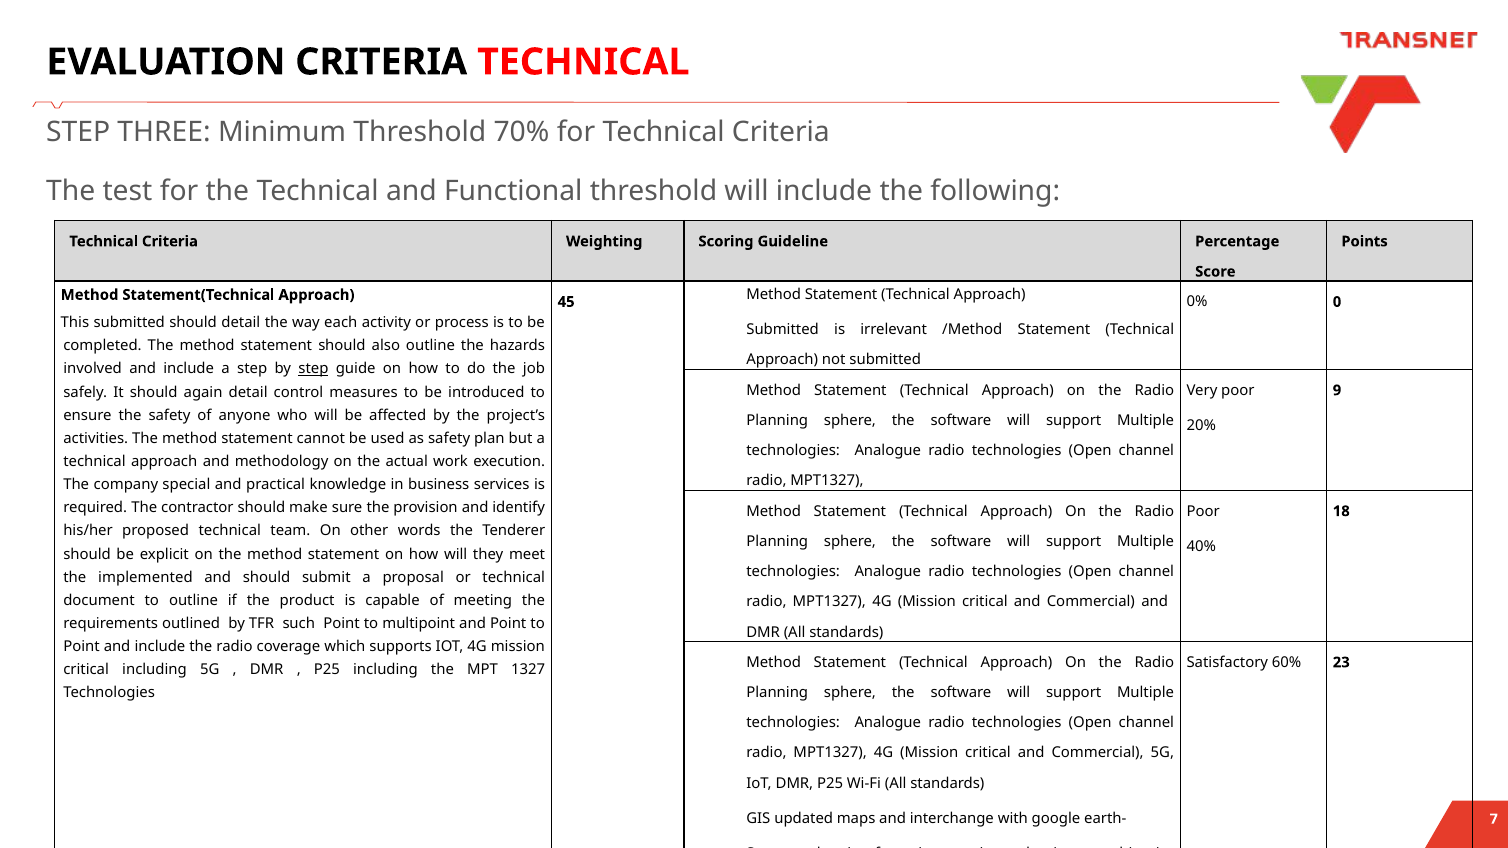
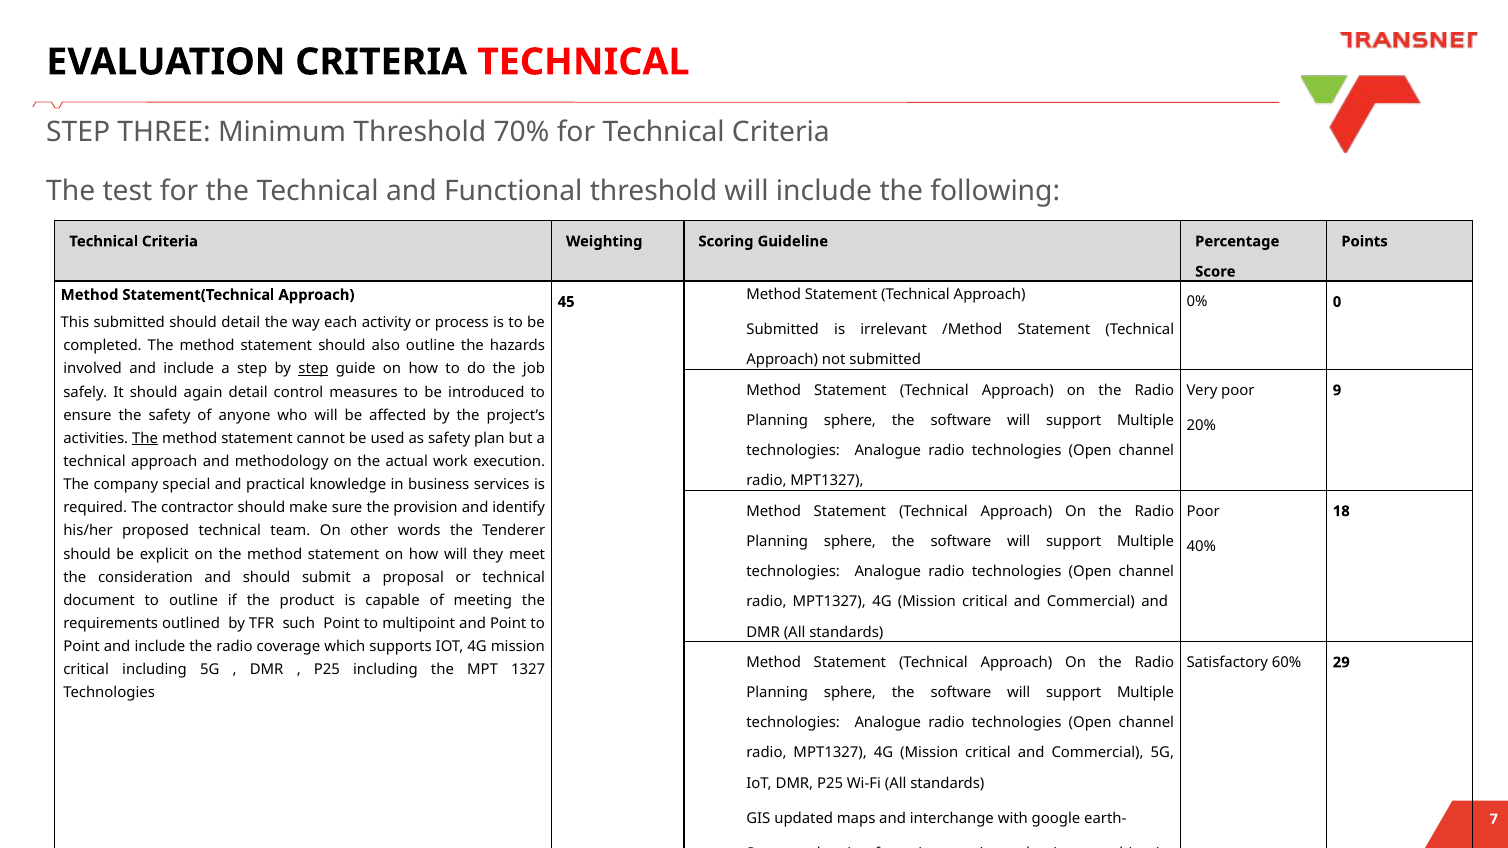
The underline: none -> present (145, 439)
implemented: implemented -> consideration (145, 577)
23: 23 -> 29 (1341, 663)
